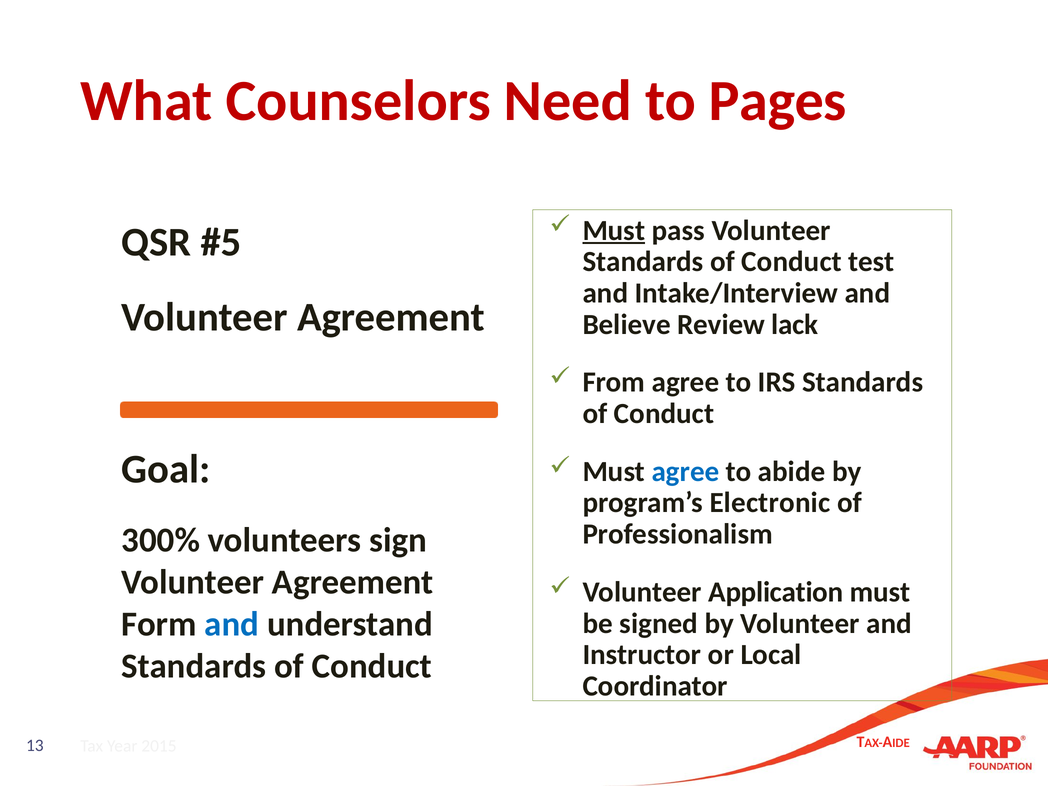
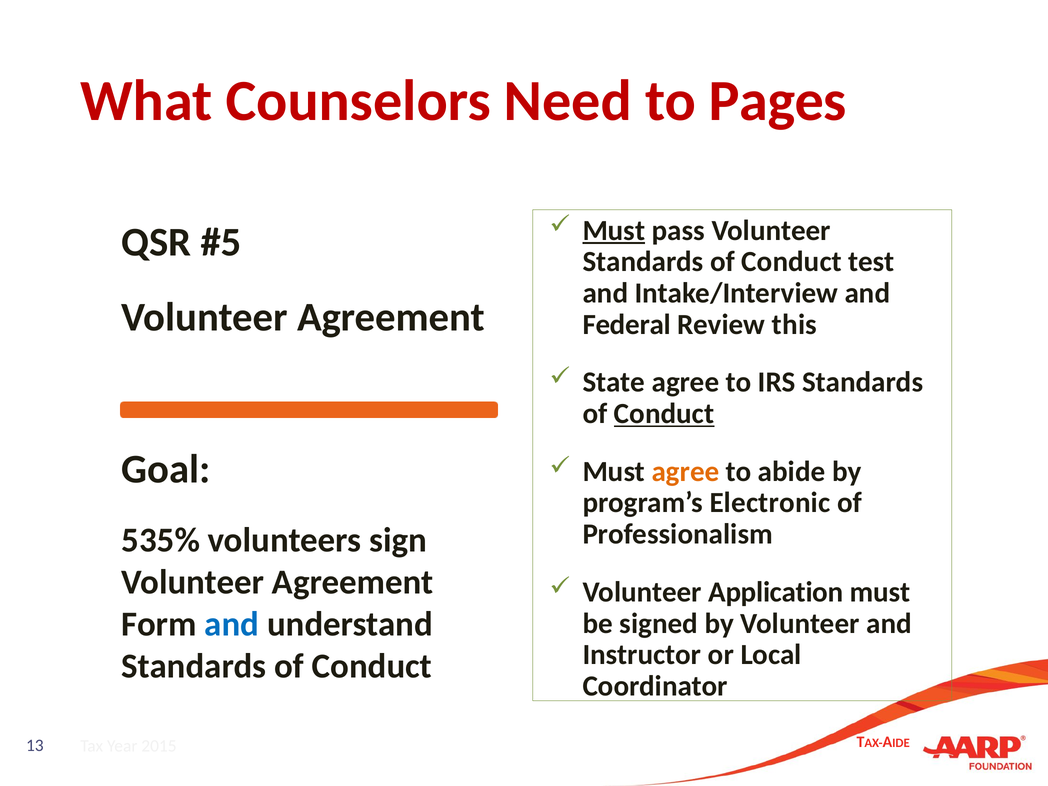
Believe: Believe -> Federal (627, 325)
lack: lack -> this (794, 325)
From: From -> State (614, 382)
Conduct underline: none -> present (664, 414)
agree colour: blue -> orange (685, 471)
300%: 300% -> 535% (161, 540)
